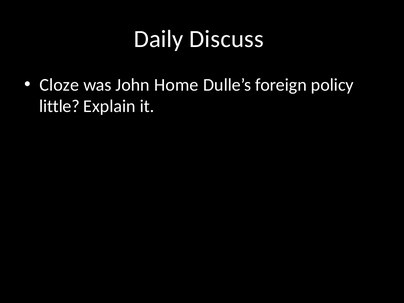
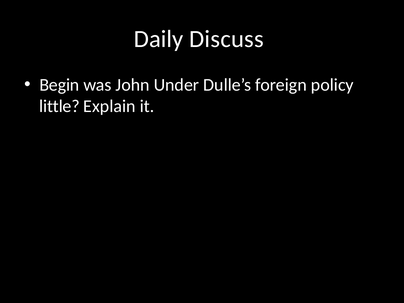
Cloze: Cloze -> Begin (59, 85)
Home: Home -> Under (176, 85)
